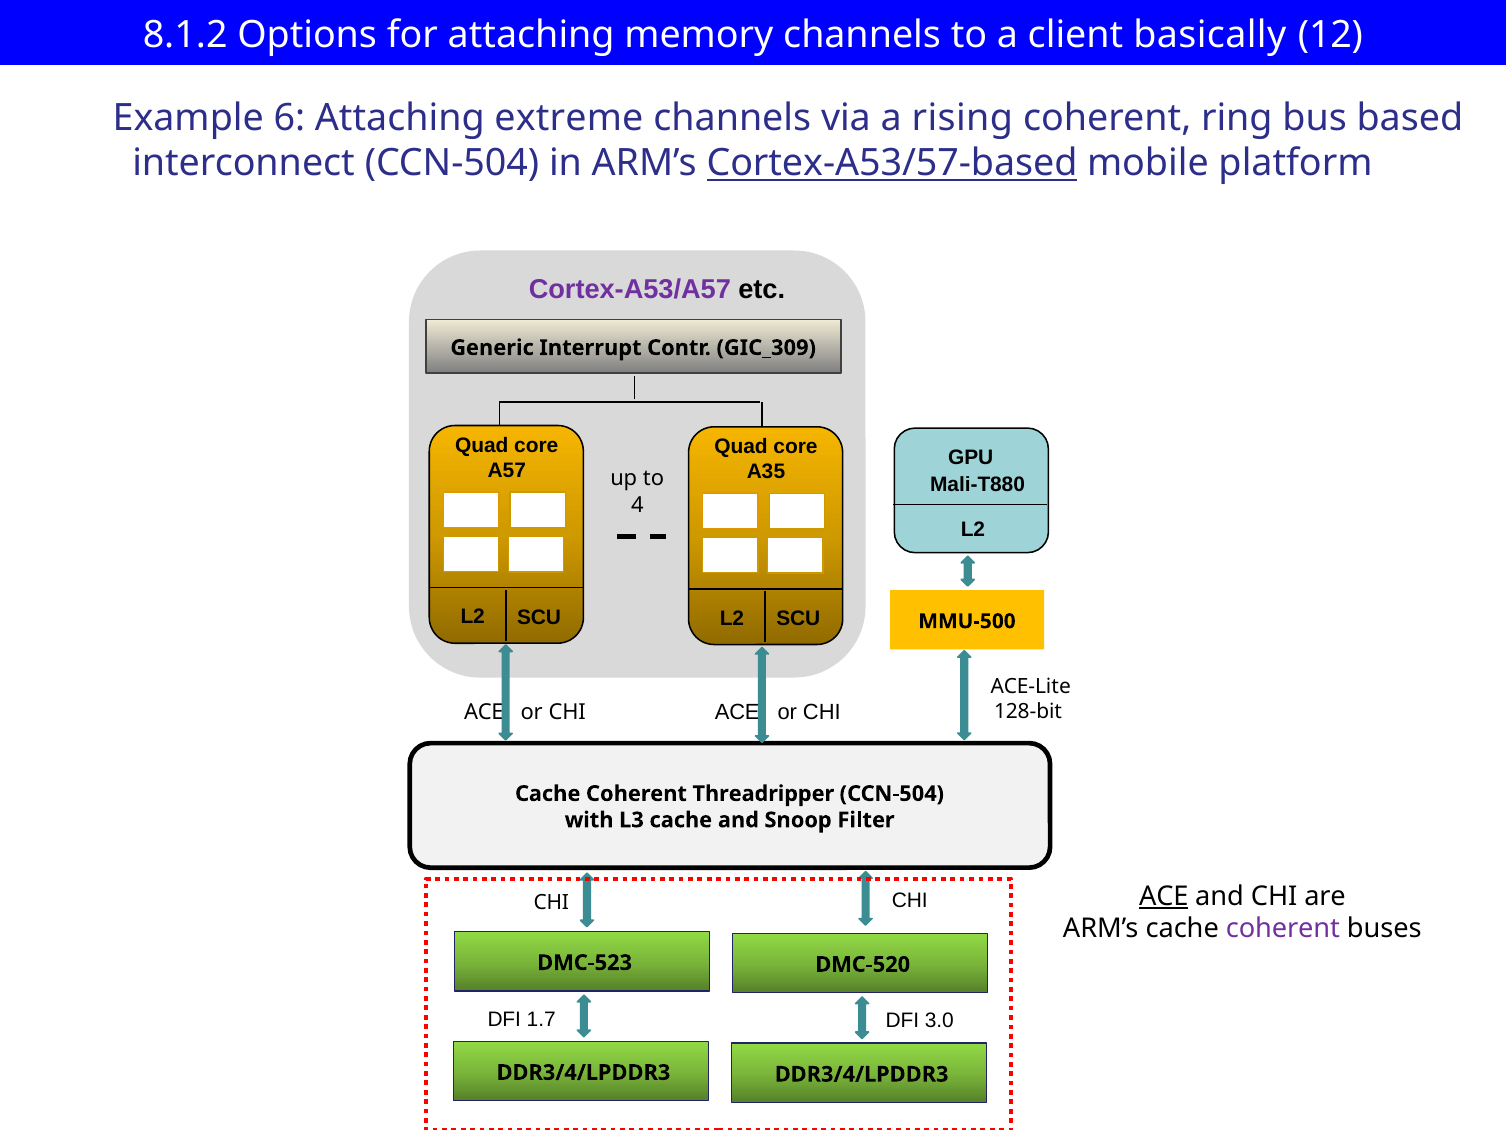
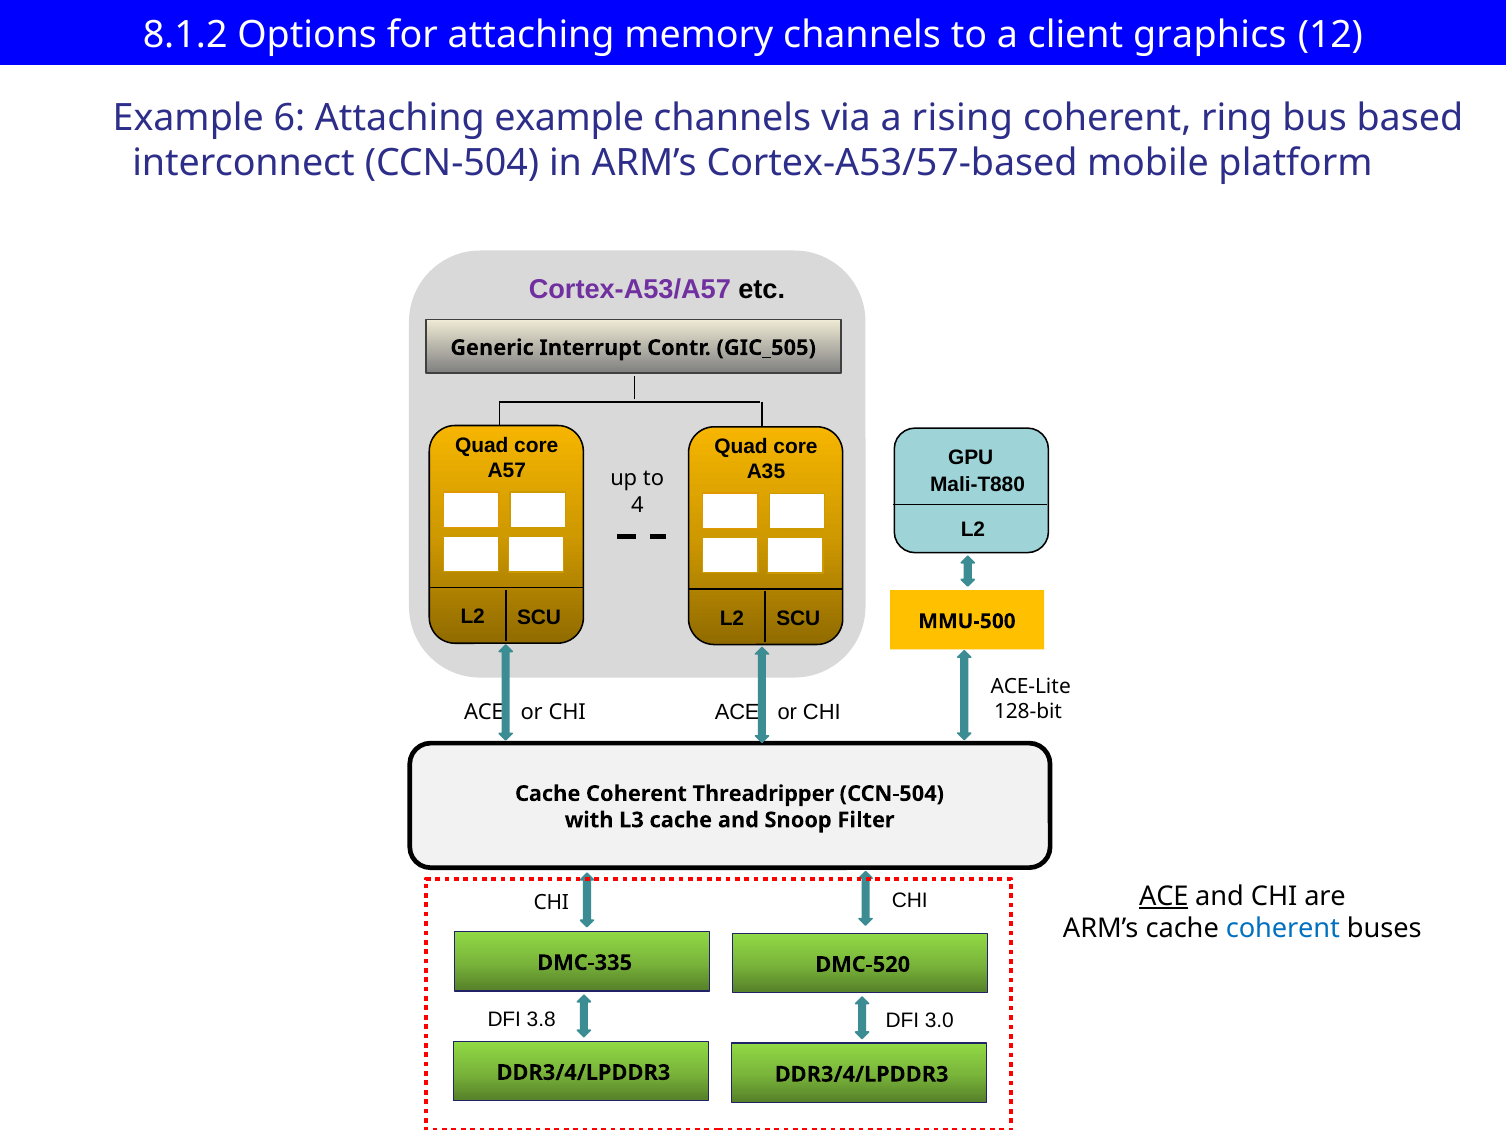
basically: basically -> graphics (1210, 35)
Attaching extreme: extreme -> example (569, 118)
Cortex-A53/57-based underline: present -> none (892, 163)
GIC_309: GIC_309 -> GIC_505 (766, 348)
coherent colour: purple -> blue (1283, 929)
DMC-523: DMC-523 -> DMC-335 (585, 962)
1.7: 1.7 -> 3.8 (541, 1019)
